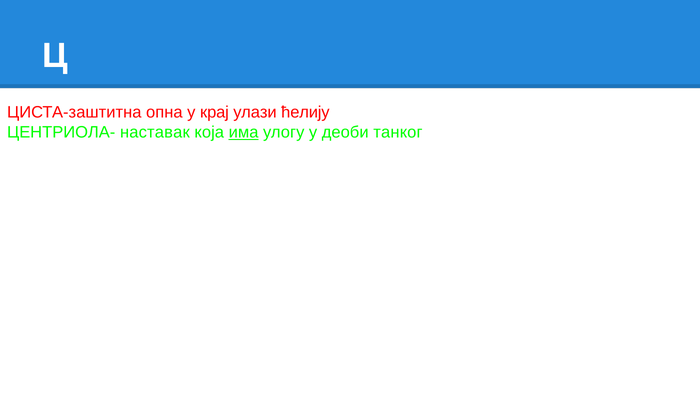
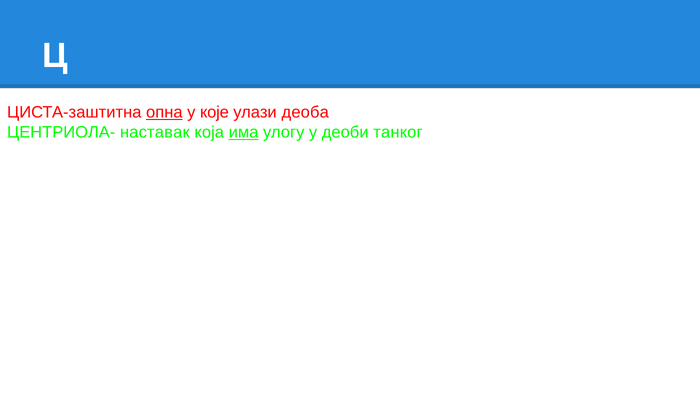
опна underline: none -> present (164, 112)
крај: крај -> које (214, 112)
ћелију: ћелију -> деоба (305, 112)
